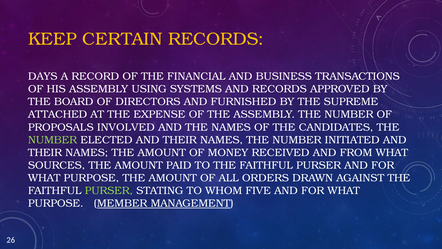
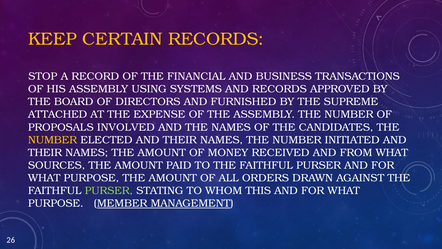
DAYS: DAYS -> STOP (43, 76)
NUMBER colour: light green -> yellow (52, 140)
FIVE: FIVE -> THIS (258, 190)
